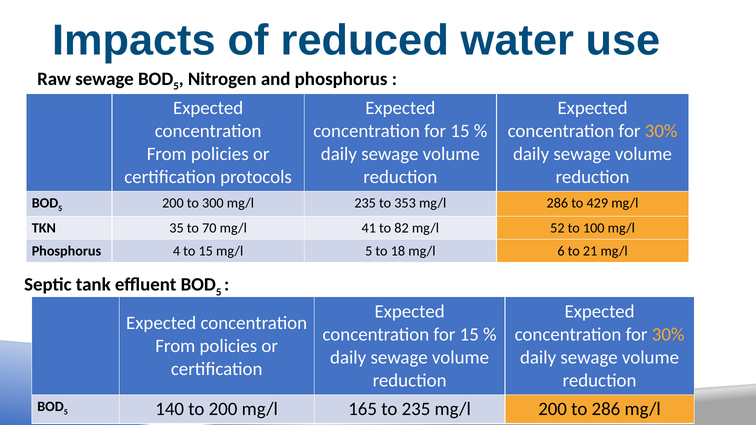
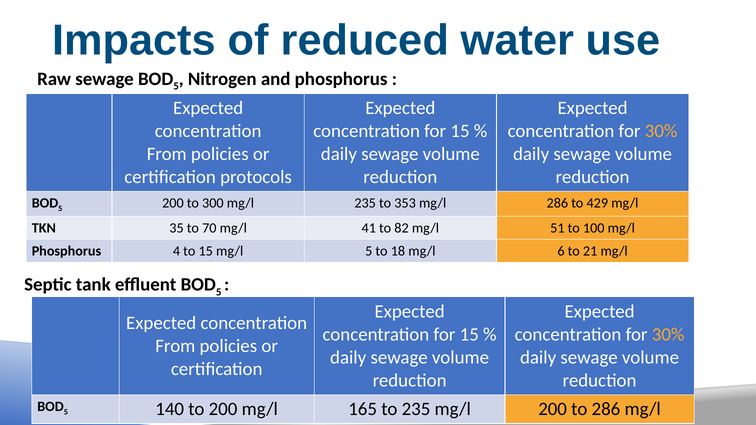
52: 52 -> 51 (557, 228)
